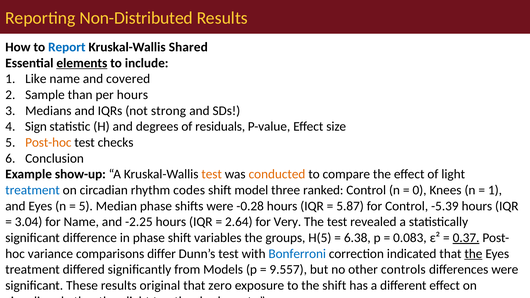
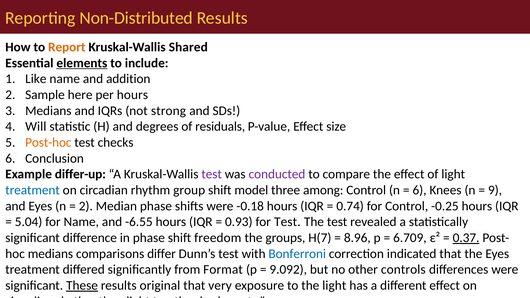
Report colour: blue -> orange (67, 47)
covered: covered -> addition (128, 79)
Sample than: than -> here (80, 95)
Sign: Sign -> Will (36, 127)
show-up: show-up -> differ-up (80, 174)
test colour: orange -> purple (212, 174)
conducted colour: orange -> purple (277, 174)
codes: codes -> group (189, 190)
ranked: ranked -> among (323, 190)
0: 0 -> 6 (420, 190)
1: 1 -> 9 (495, 190)
5: 5 -> 2 (86, 206)
-0.28: -0.28 -> -0.18 (250, 206)
5.87: 5.87 -> 0.74 (350, 206)
-5.39: -5.39 -> -0.25 (445, 206)
3.04: 3.04 -> 5.04 (29, 222)
-2.25: -2.25 -> -6.55 (139, 222)
2.64: 2.64 -> 0.93 (239, 222)
for Very: Very -> Test (287, 222)
variables: variables -> freedom (218, 238)
H(5: H(5 -> H(7 (320, 238)
6.38: 6.38 -> 8.96 (357, 238)
0.083: 0.083 -> 6.709 (410, 238)
variance: variance -> medians (50, 254)
the underline: present -> none (473, 254)
Models: Models -> Format (223, 270)
9.557: 9.557 -> 9.092 (288, 270)
These underline: none -> present (82, 286)
zero: zero -> very (220, 286)
the shift: shift -> light (334, 286)
